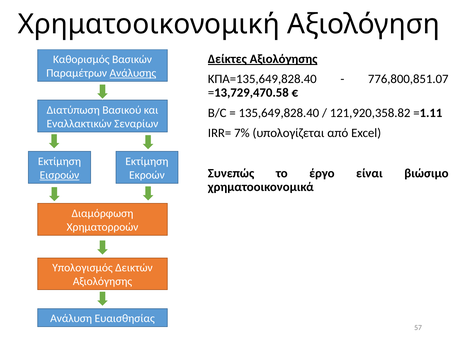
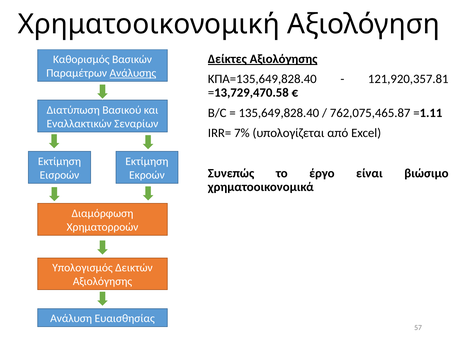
776,800,851.07: 776,800,851.07 -> 121,920,357.81 (408, 79)
121,920,358.82: 121,920,358.82 -> 762,075,465.87 (370, 113)
Εισροών underline: present -> none (60, 175)
